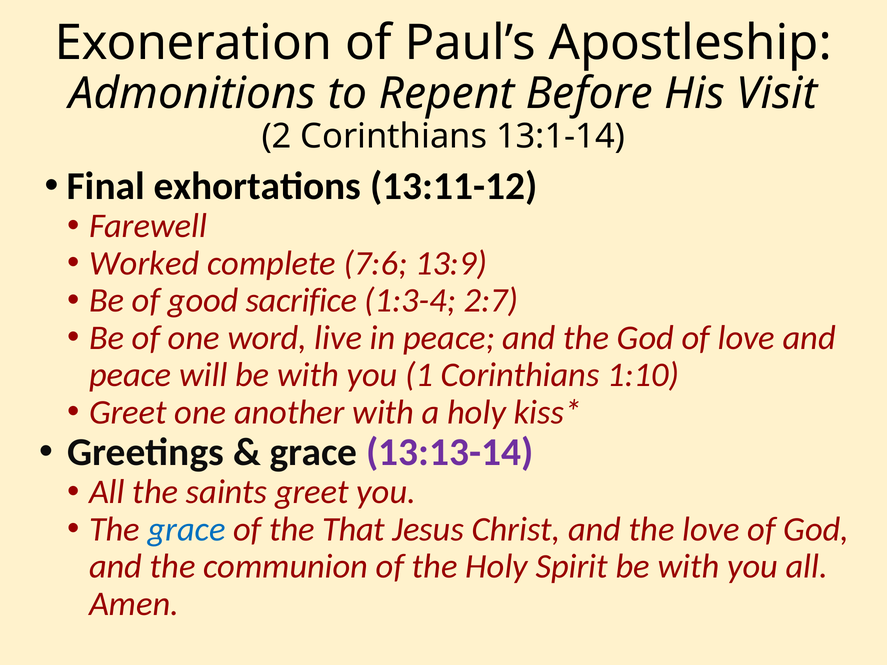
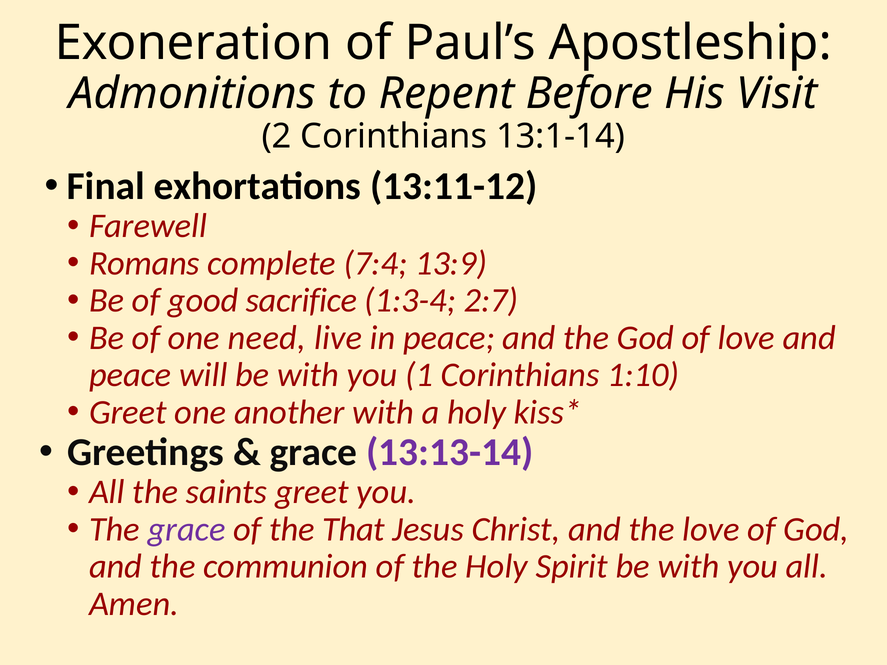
Worked: Worked -> Romans (144, 263)
7:6: 7:6 -> 7:4 (375, 263)
word: word -> need (267, 338)
grace colour: blue -> purple (187, 530)
